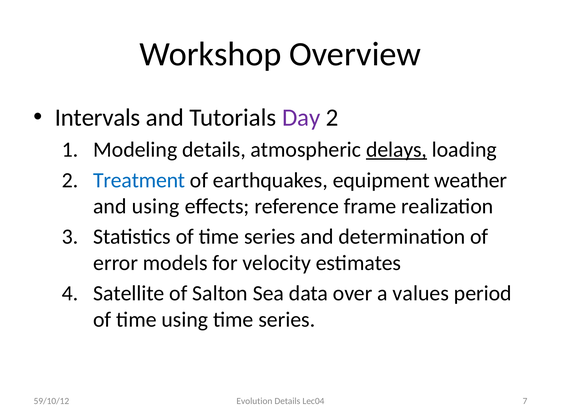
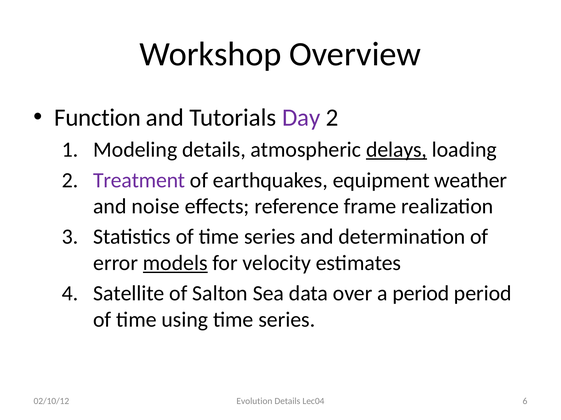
Intervals: Intervals -> Function (98, 118)
Treatment colour: blue -> purple (139, 180)
and using: using -> noise (156, 207)
models underline: none -> present (175, 263)
a values: values -> period (421, 294)
7: 7 -> 6 (525, 402)
59/10/12: 59/10/12 -> 02/10/12 (51, 402)
